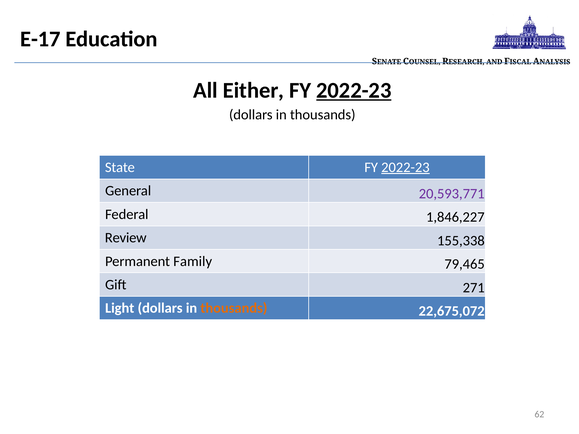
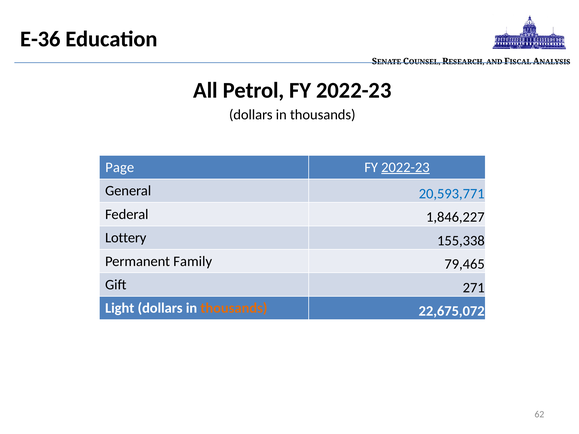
E-17: E-17 -> E-36 (40, 39)
Either: Either -> Petrol (254, 90)
2022-23 underline: present -> none (354, 90)
State: State -> Page (120, 167)
20,593,771 colour: purple -> blue (452, 194)
Review: Review -> Lottery (126, 238)
